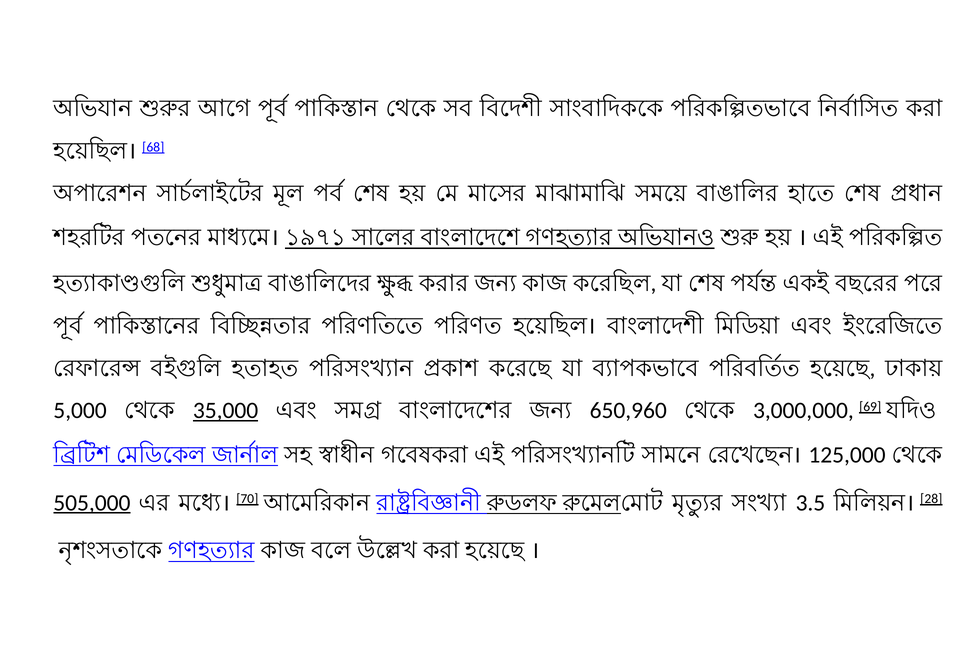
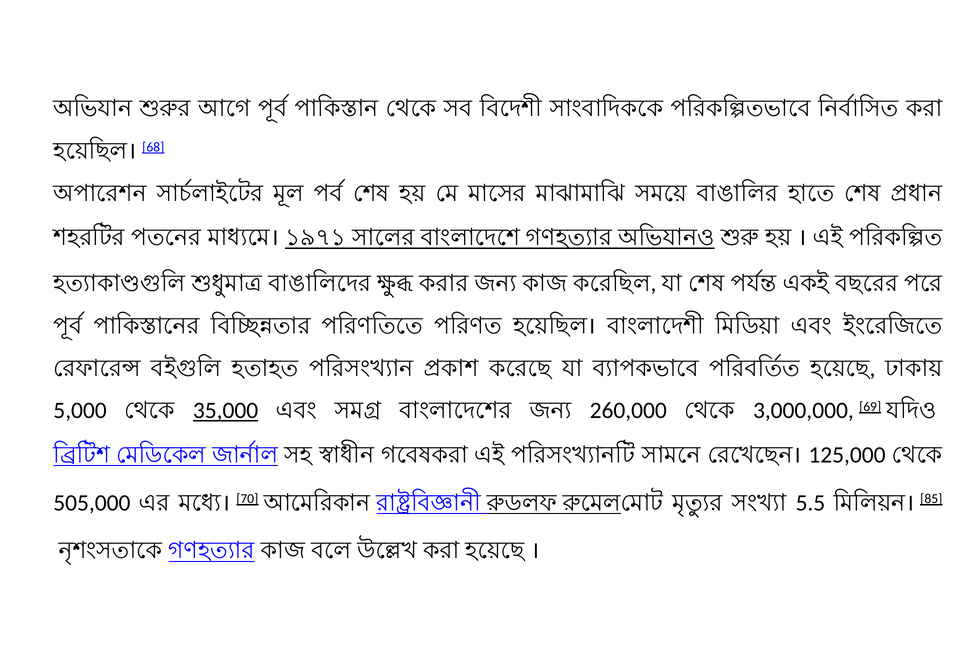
650,960: 650,960 -> 260,000 (628, 410)
505,000 underline: present -> none (92, 503)
3.5: 3.5 -> 5.5 (810, 503)
28: 28 -> 85 (931, 499)
